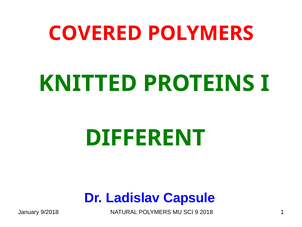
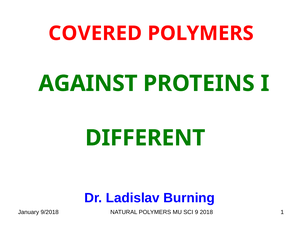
KNITTED: KNITTED -> AGAINST (88, 83)
Capsule: Capsule -> Burning (189, 197)
